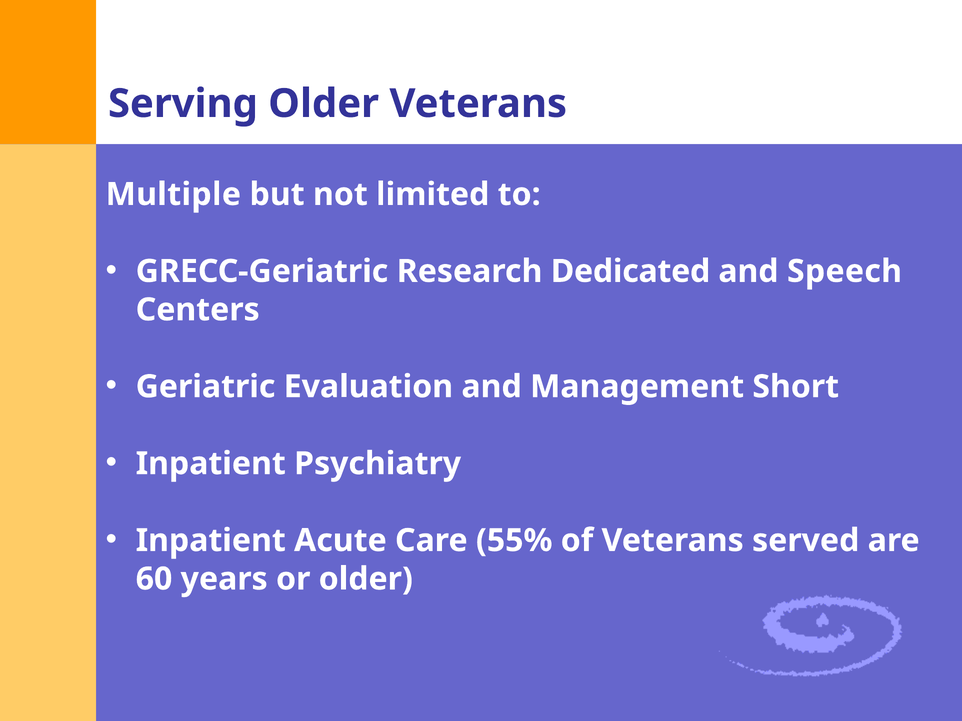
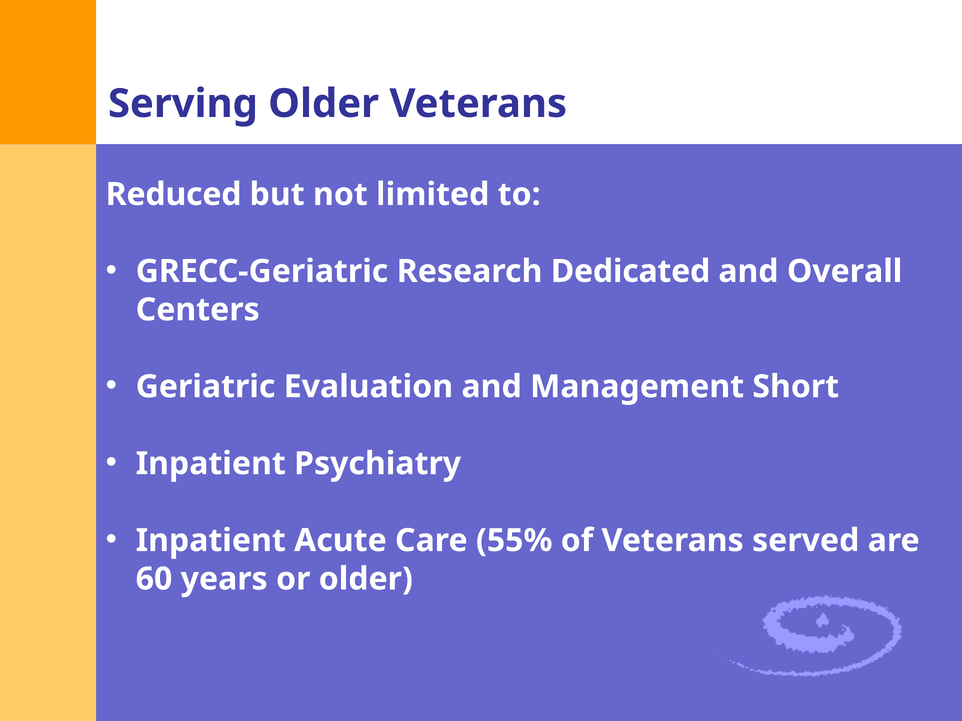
Multiple: Multiple -> Reduced (174, 195)
Speech: Speech -> Overall (845, 271)
